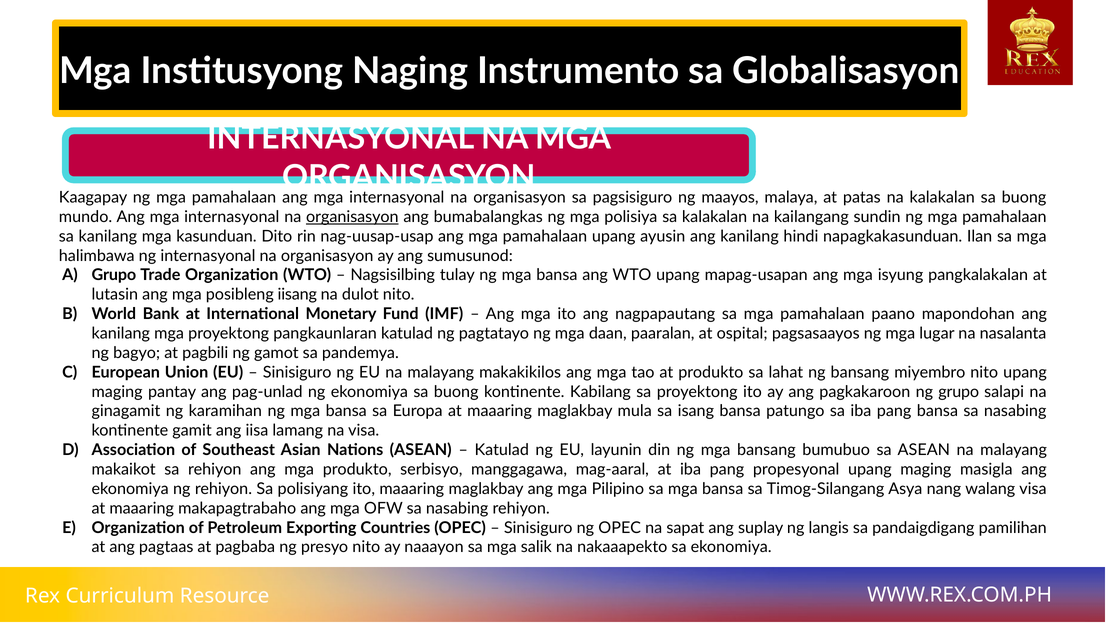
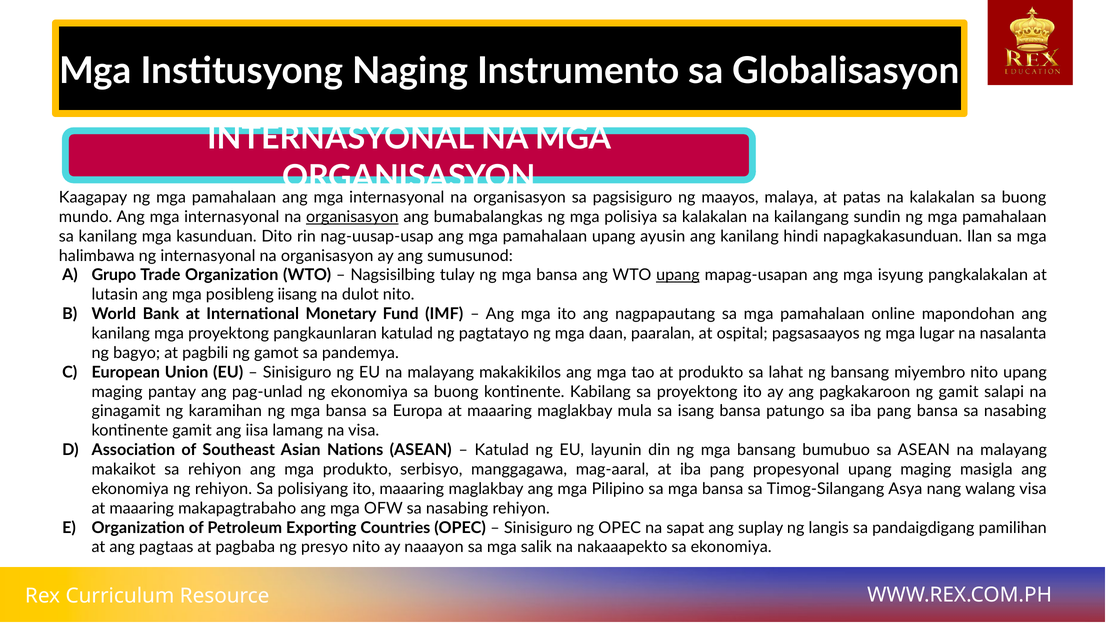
upang underline: none -> present (678, 275)
paano: paano -> online (893, 314)
ng grupo: grupo -> gamit (959, 392)
